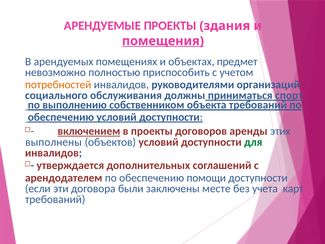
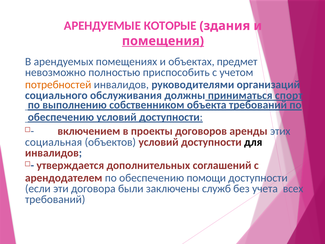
АРЕНДУЕМЫЕ ПРОЕКТЫ: ПРОЕКТЫ -> КОТОРЫЕ (170, 26)
включением underline: present -> none (89, 131)
выполнены: выполнены -> социальная (54, 142)
для colour: green -> black (253, 142)
месте: месте -> служб (216, 188)
карт: карт -> всех (293, 188)
